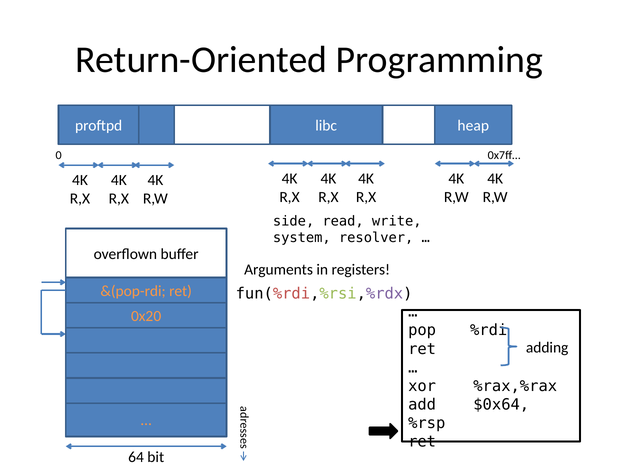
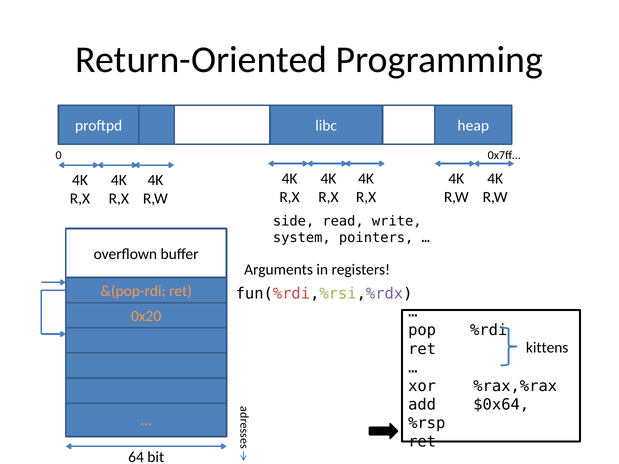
resolver: resolver -> pointers (376, 238)
adding: adding -> kittens (547, 348)
